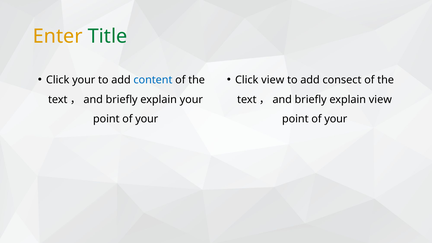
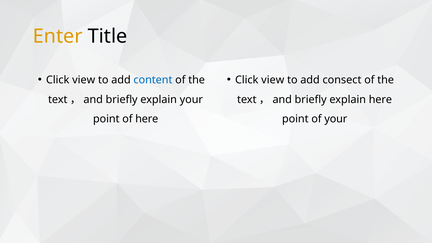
Title colour: green -> black (108, 36)
your: your -> view (84, 80)
explain view: view -> here (380, 99)
your: your -> here (147, 119)
